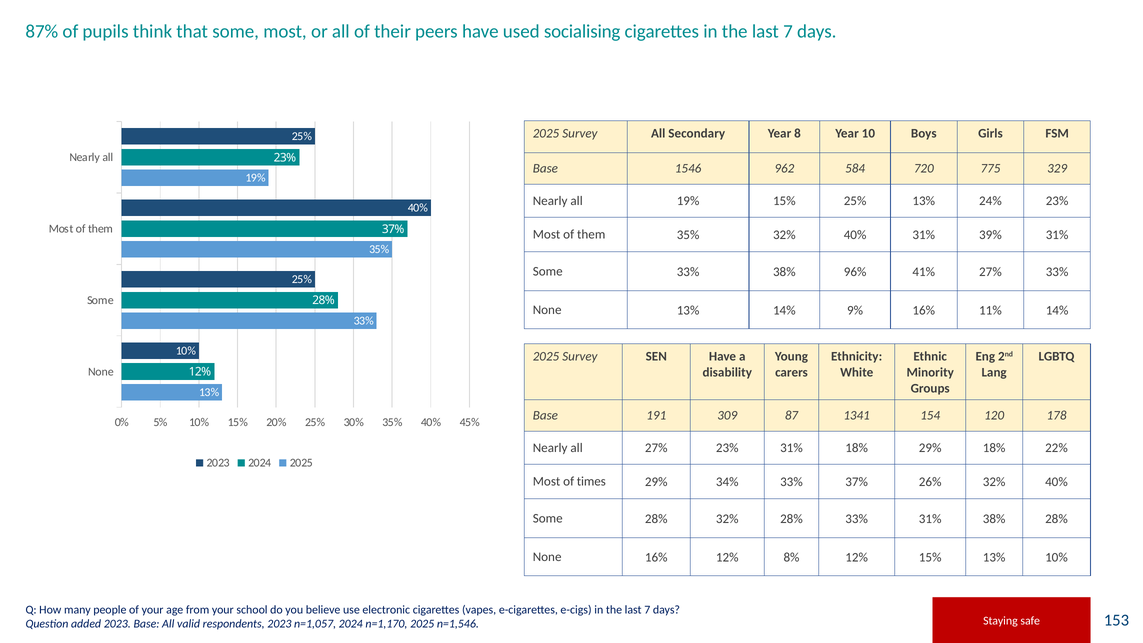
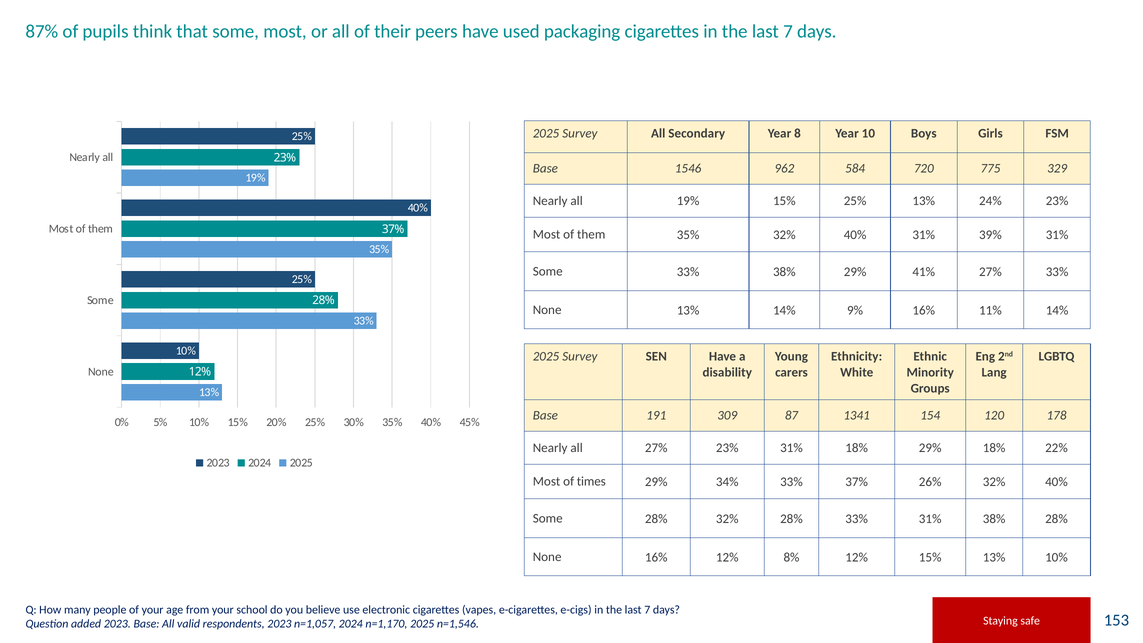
socialising: socialising -> packaging (582, 31)
38% 96%: 96% -> 29% (855, 272)
